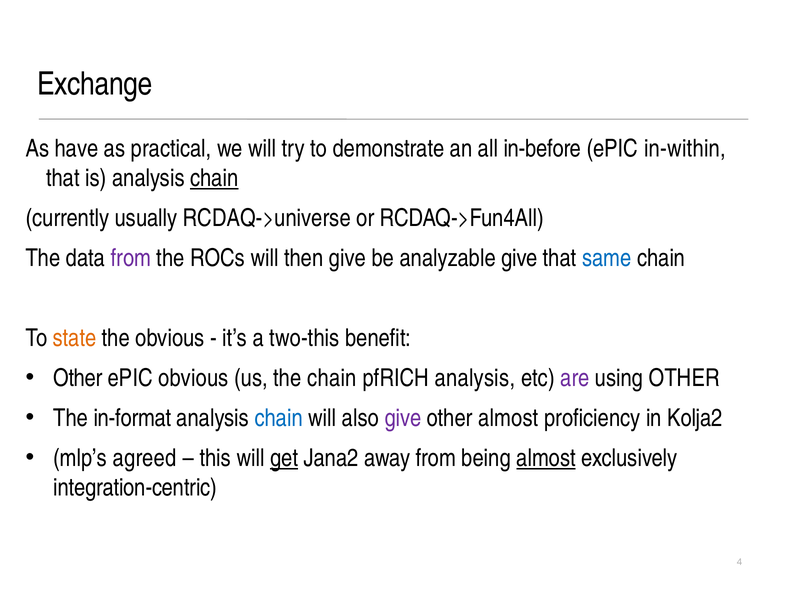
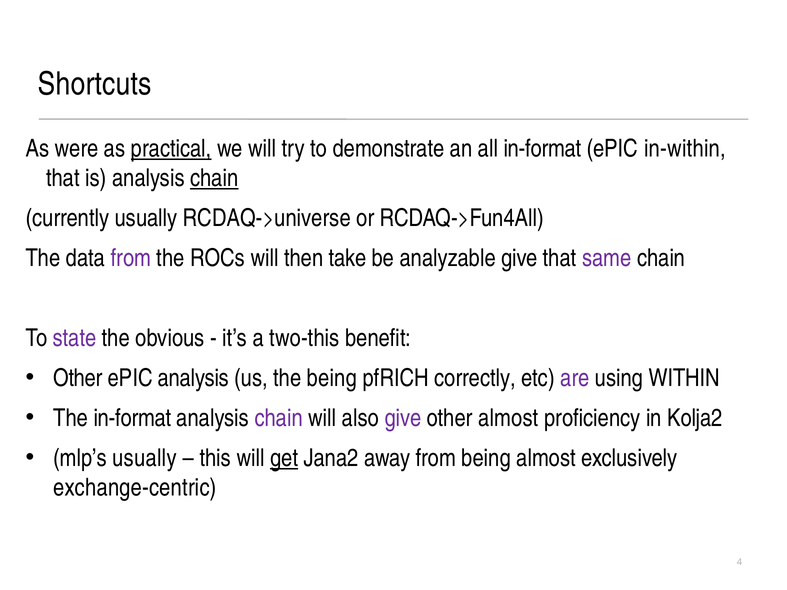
Exchange: Exchange -> Shortcuts (95, 84)
have: have -> were (77, 149)
practical underline: none -> present (171, 149)
all in-before: in-before -> in-format (542, 149)
then give: give -> take (348, 258)
same colour: blue -> purple (607, 258)
state colour: orange -> purple (75, 338)
ePIC obvious: obvious -> analysis (194, 378)
the chain: chain -> being (332, 378)
pfRICH analysis: analysis -> correctly (475, 378)
using OTHER: OTHER -> WITHIN (684, 378)
chain colour: blue -> purple (279, 418)
mlp’s agreed: agreed -> usually (145, 458)
almost underline: present -> none (546, 458)
integration-centric: integration-centric -> exchange-centric (135, 488)
